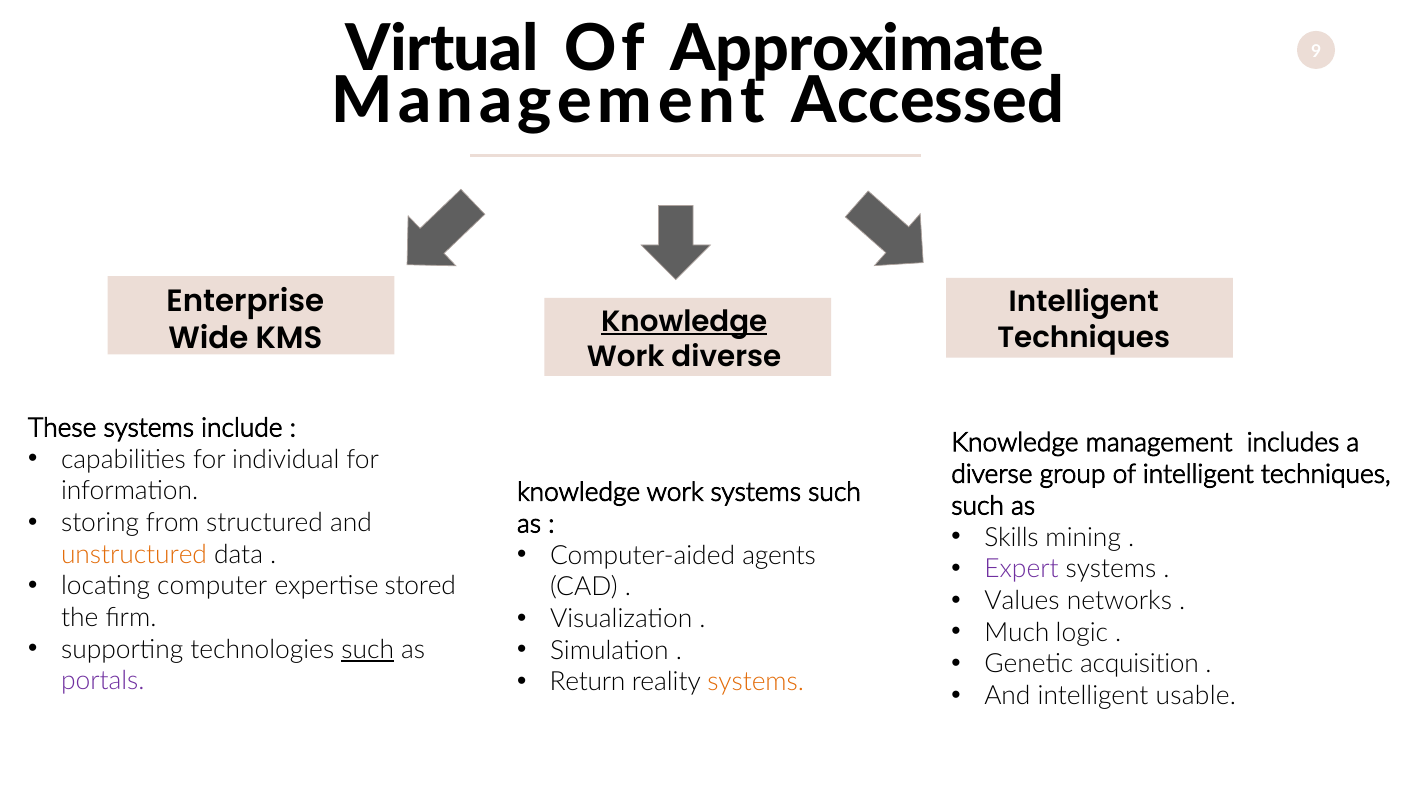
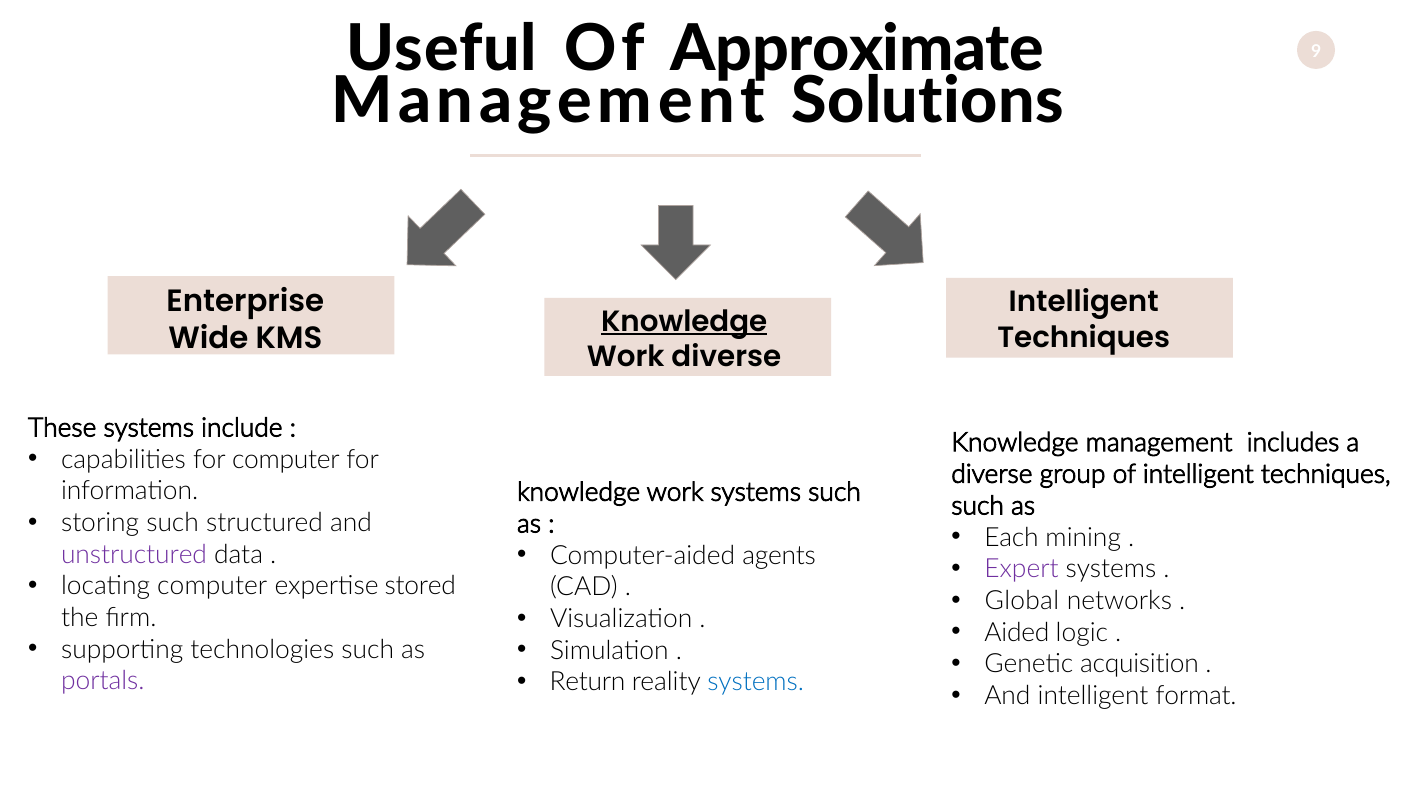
Virtual: Virtual -> Useful (441, 49)
Accessed: Accessed -> Solutions (928, 102)
for individual: individual -> computer (286, 460)
storing from: from -> such (173, 523)
Skills: Skills -> Each (1011, 538)
unstructured colour: orange -> purple (134, 555)
Values: Values -> Global (1022, 601)
Much: Much -> Aided (1017, 633)
such underline: present -> none (368, 650)
systems colour: orange -> blue (756, 682)
usable: usable -> format (1196, 696)
